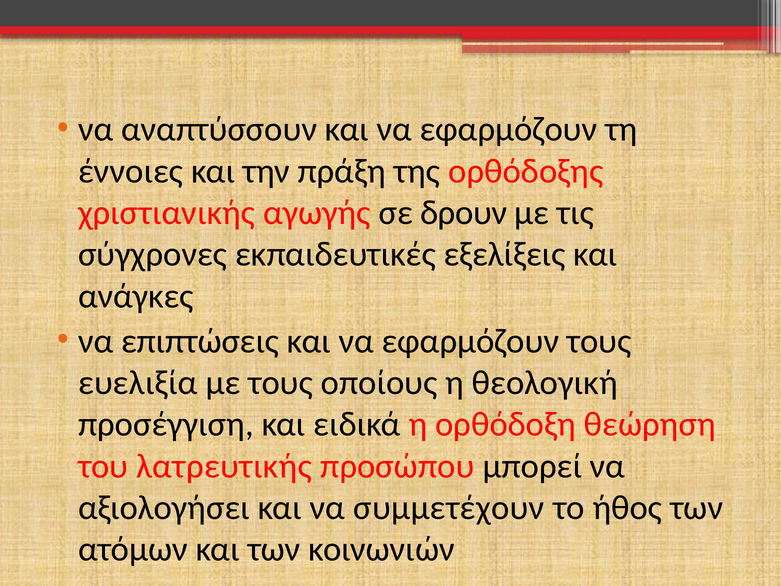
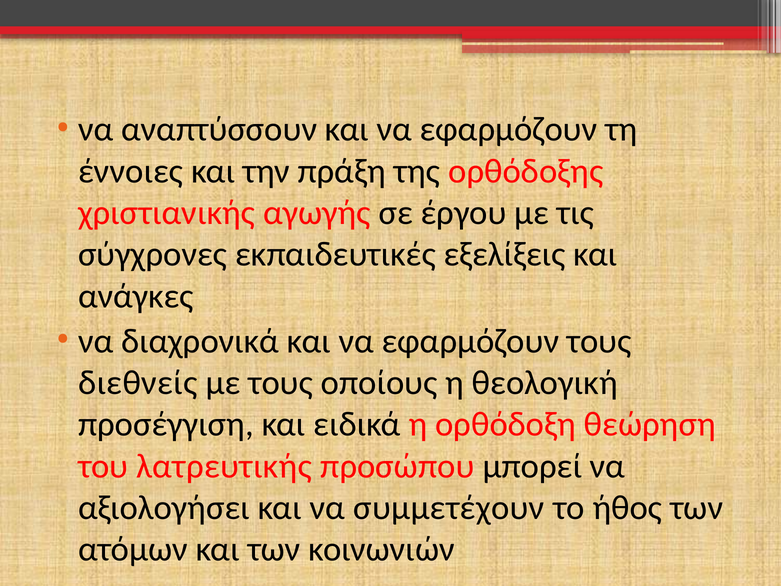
δρουν: δρουν -> έργου (464, 213)
επιπτώσεις: επιπτώσεις -> διαχρονικά (200, 341)
ευελιξία: ευελιξία -> διεθνείς (138, 383)
